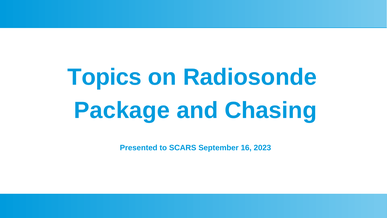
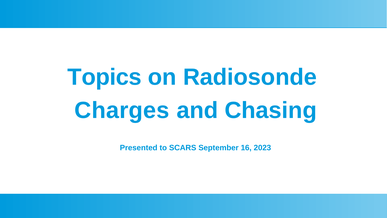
Package: Package -> Charges (122, 110)
